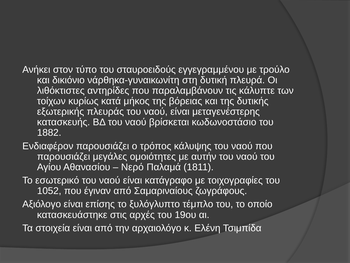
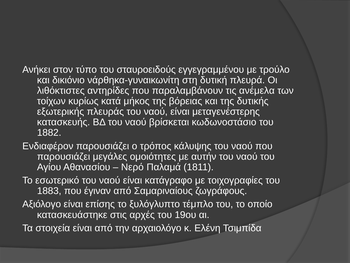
κάλυπτε: κάλυπτε -> ανέμελα (257, 90)
1052: 1052 -> 1883 (49, 191)
